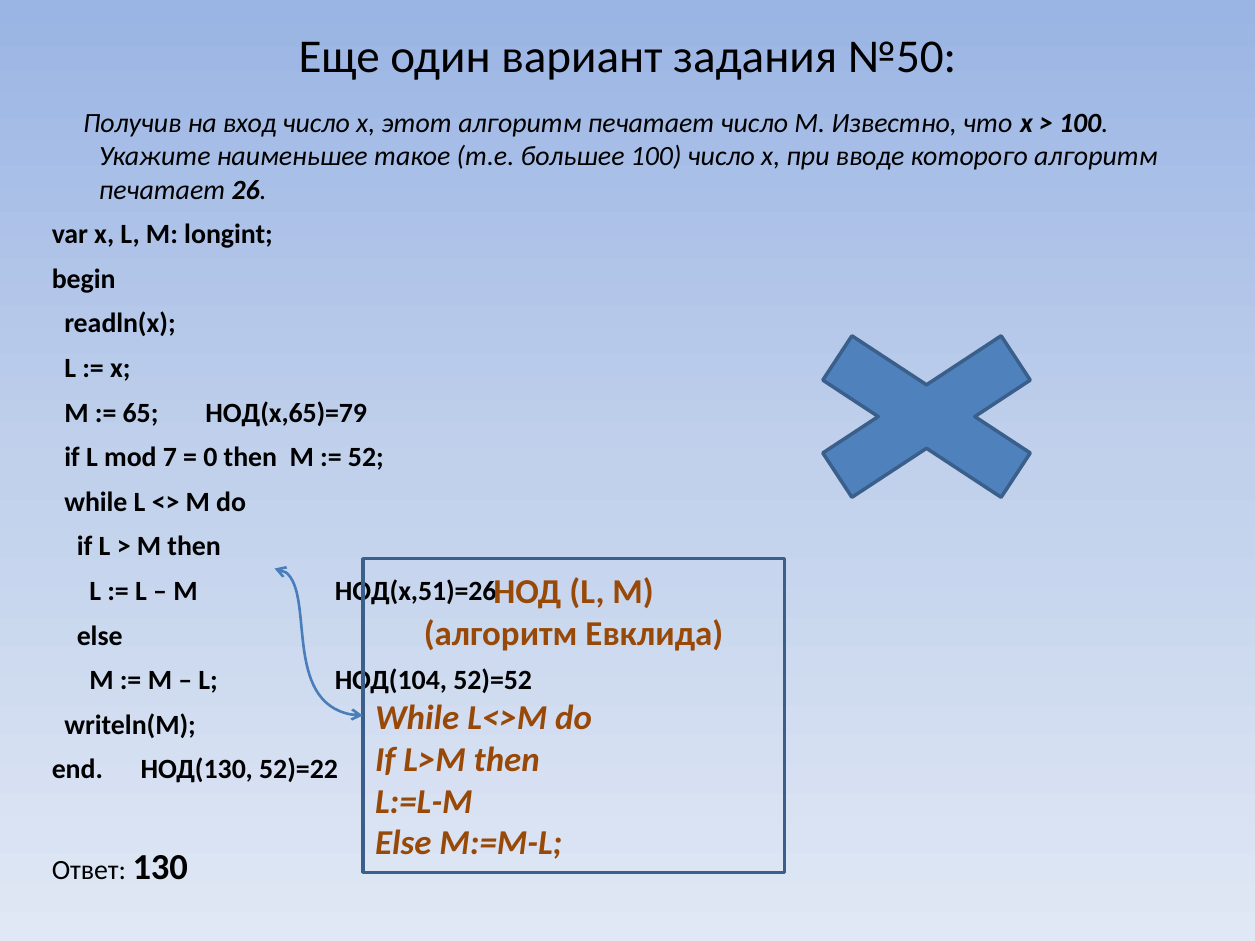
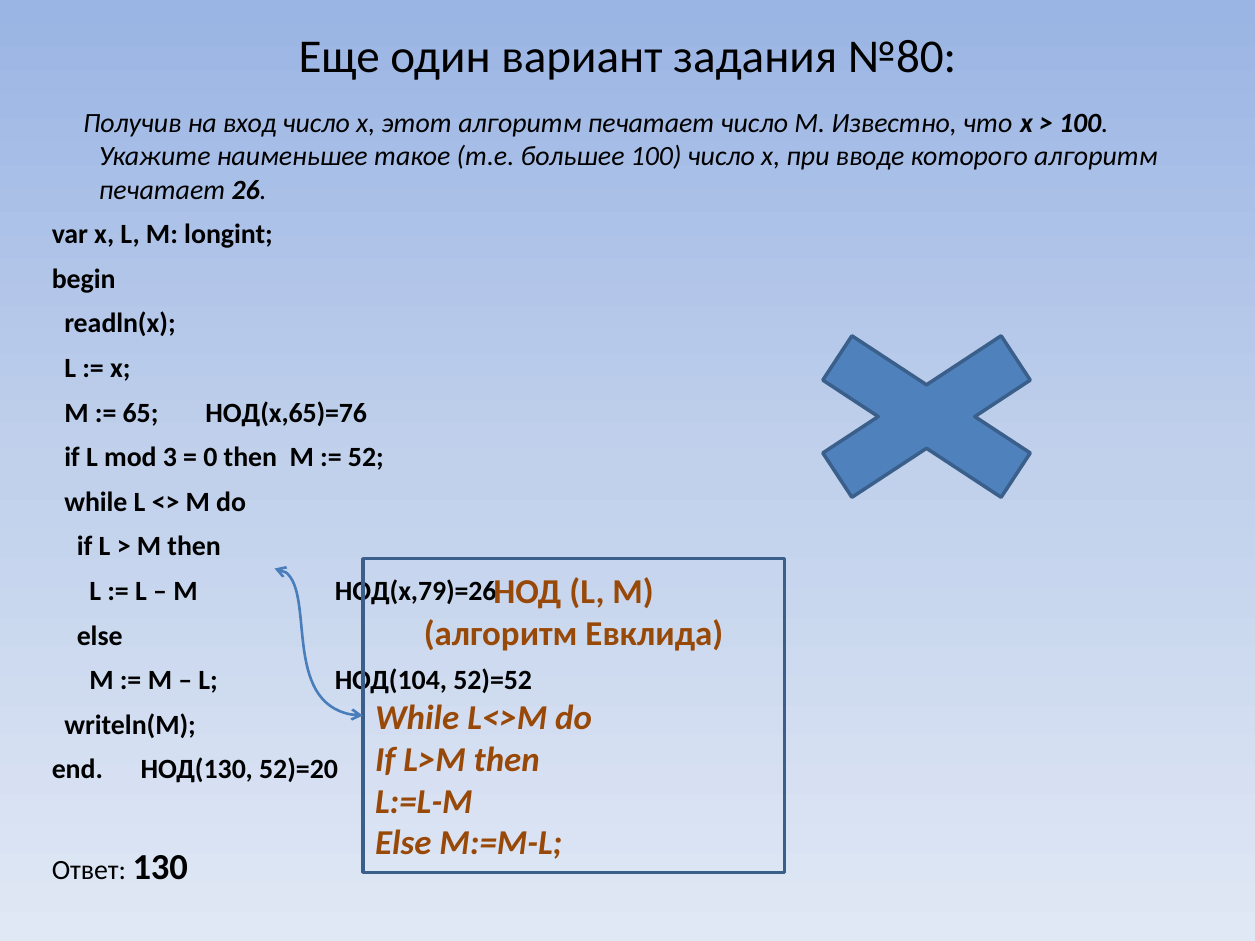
№50: №50 -> №80 (902, 57)
НОД(x,65)=79: НОД(x,65)=79 -> НОД(x,65)=76 (286, 413)
7: 7 -> 3 (170, 458)
НОД(x,51)=26: НОД(x,51)=26 -> НОД(x,79)=26 (416, 591)
52)=22: 52)=22 -> 52)=20 (299, 770)
